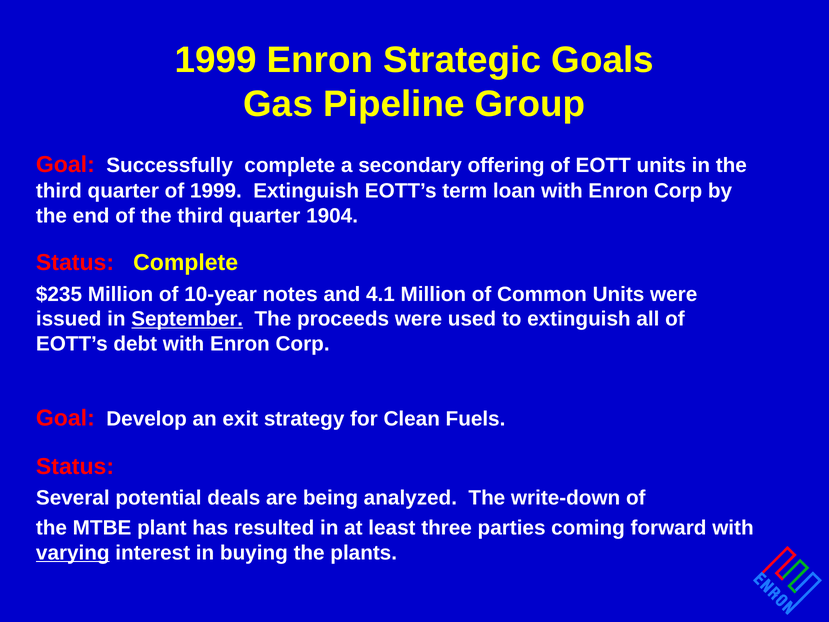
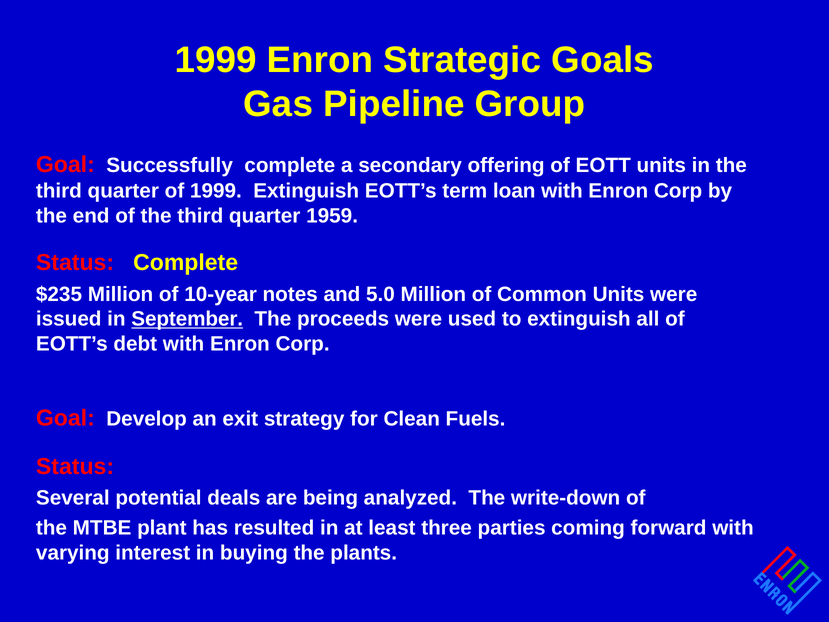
1904: 1904 -> 1959 (332, 216)
4.1: 4.1 -> 5.0 (380, 294)
varying underline: present -> none (73, 552)
